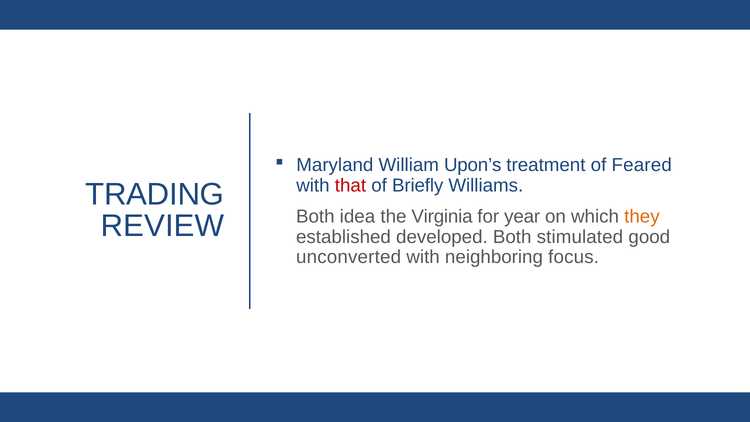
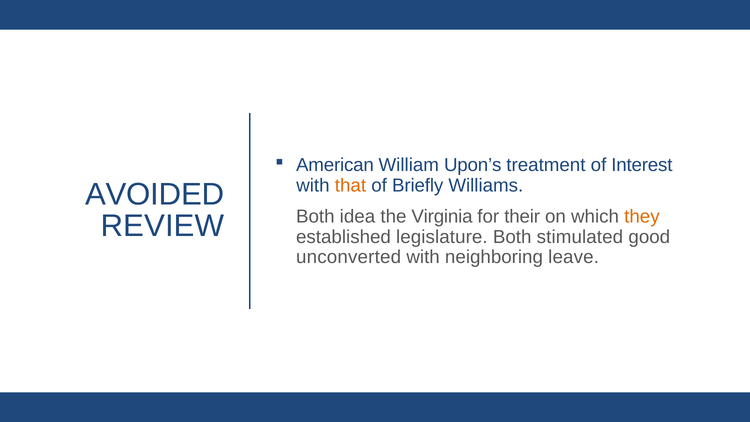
Maryland: Maryland -> American (335, 165)
Feared: Feared -> Interest (642, 165)
that colour: red -> orange (350, 185)
TRADING: TRADING -> AVOIDED (155, 194)
year: year -> their (522, 217)
developed: developed -> legislature (442, 237)
focus: focus -> leave (574, 257)
